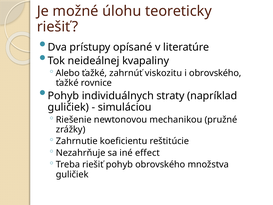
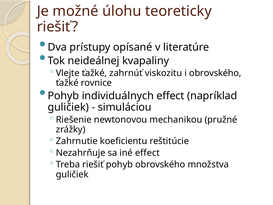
Alebo: Alebo -> Vlejte (68, 73)
individuálnych straty: straty -> effect (170, 96)
